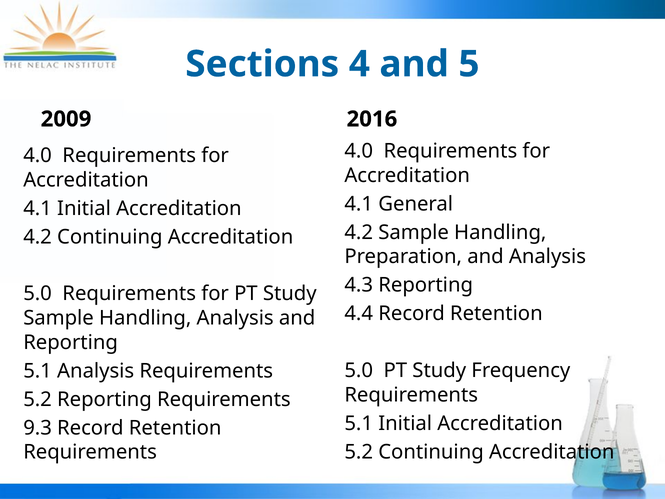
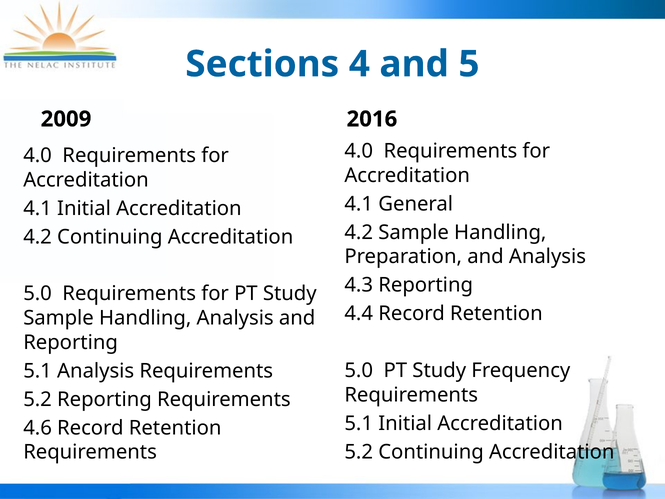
9.3: 9.3 -> 4.6 (38, 428)
